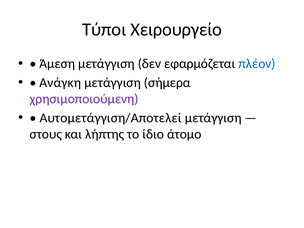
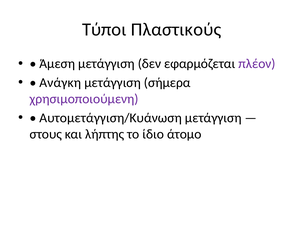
Χειρουργείο: Χειρουργείο -> Πλαστικούς (176, 29)
πλέον colour: blue -> purple (257, 64)
Αυτομετάγγιση/Αποτελεί: Αυτομετάγγιση/Αποτελεί -> Αυτομετάγγιση/Κυάνωση (111, 118)
